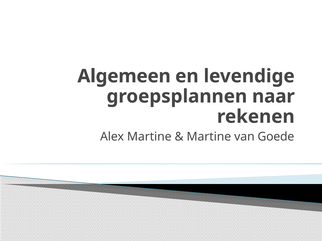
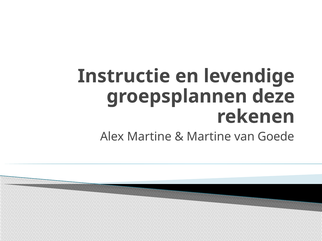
Algemeen: Algemeen -> Instructie (124, 76)
naar: naar -> deze (273, 97)
